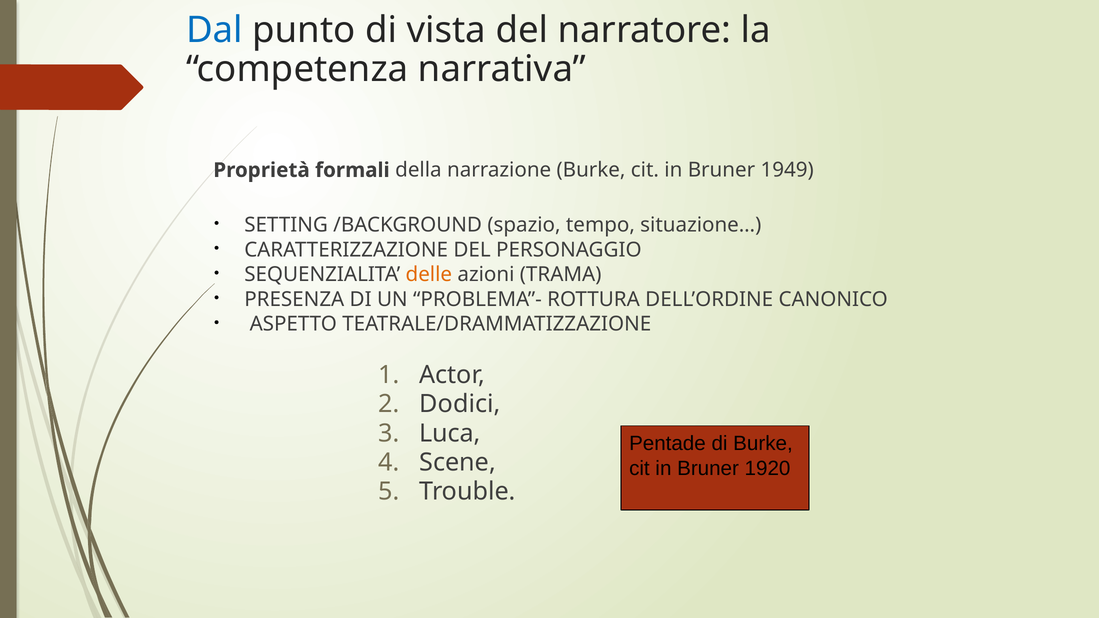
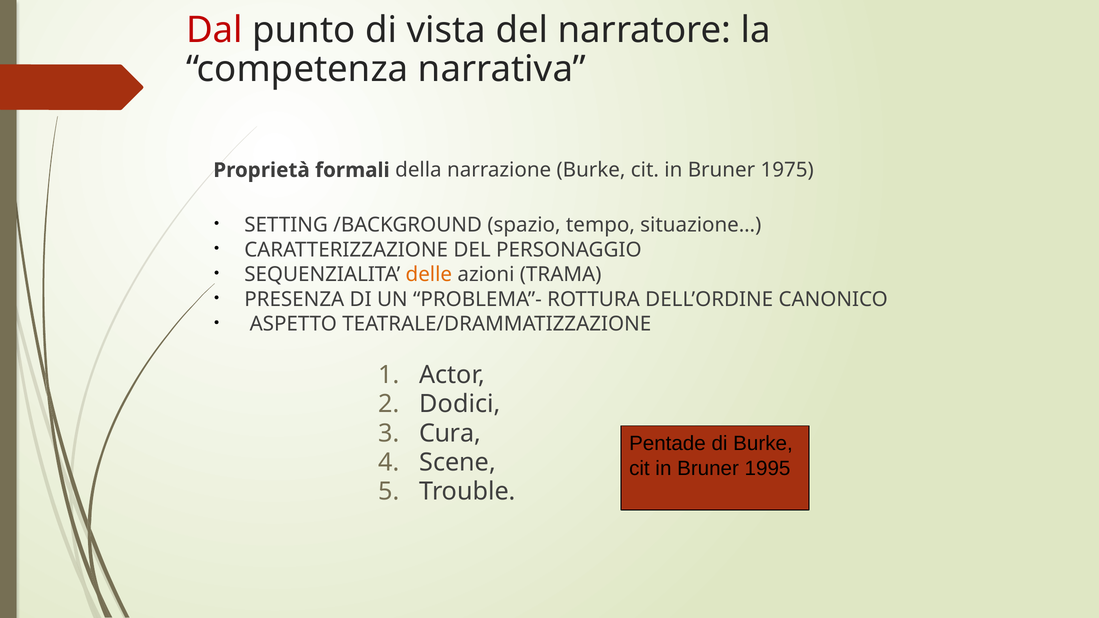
Dal colour: blue -> red (214, 30)
1949: 1949 -> 1975 (787, 170)
Luca: Luca -> Cura (450, 433)
1920: 1920 -> 1995 (767, 469)
